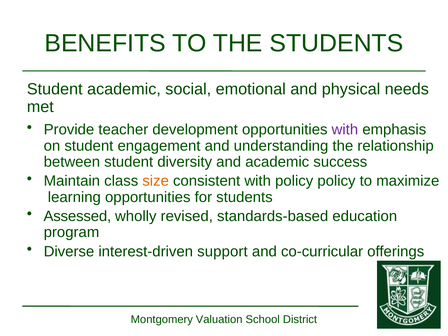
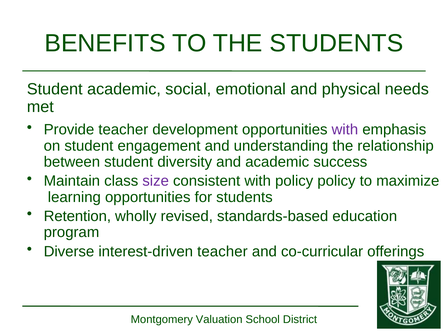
size colour: orange -> purple (156, 181)
Assessed: Assessed -> Retention (77, 216)
interest-driven support: support -> teacher (222, 251)
